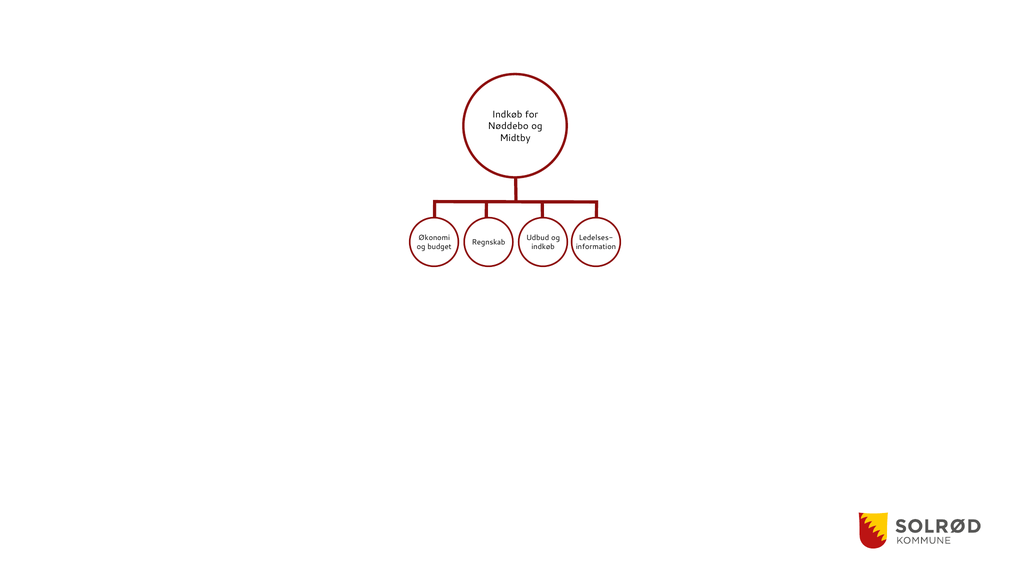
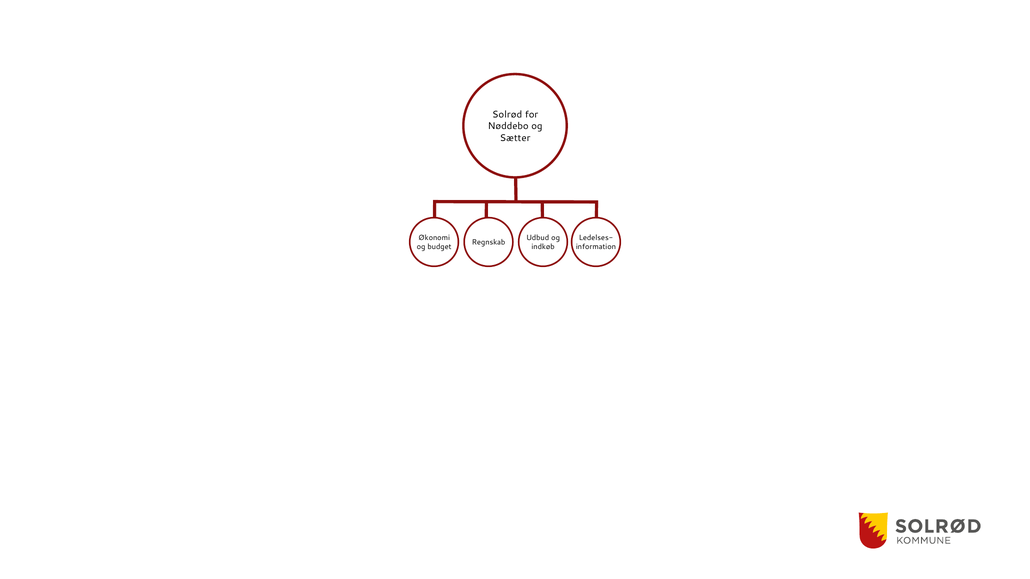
Indkøb: Indkøb -> Solrød (507, 115)
Midtby: Midtby -> Sætter (515, 138)
